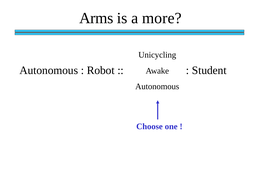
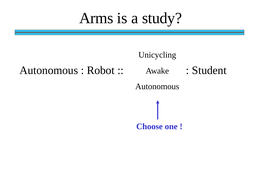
more: more -> study (162, 18)
